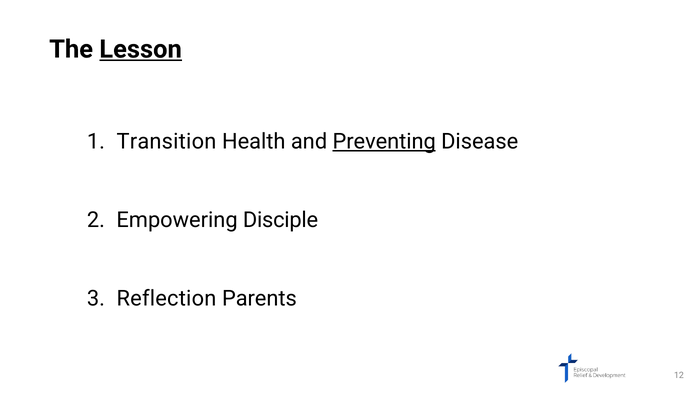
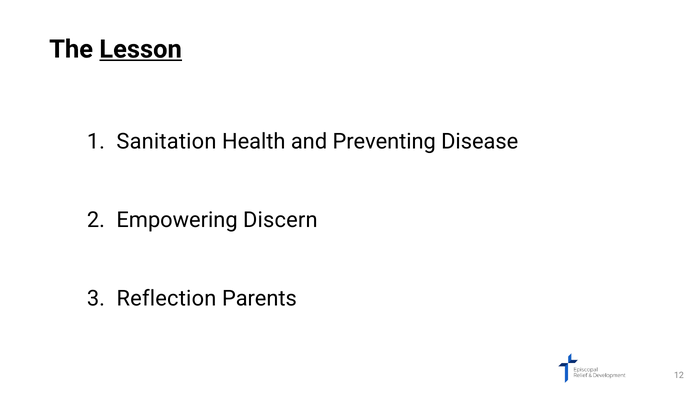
Transition: Transition -> Sanitation (166, 141)
Preventing underline: present -> none (384, 141)
Disciple: Disciple -> Discern (280, 220)
